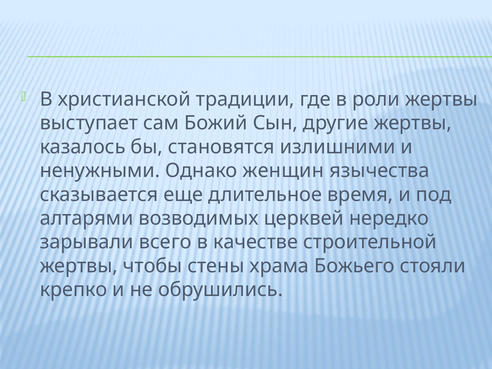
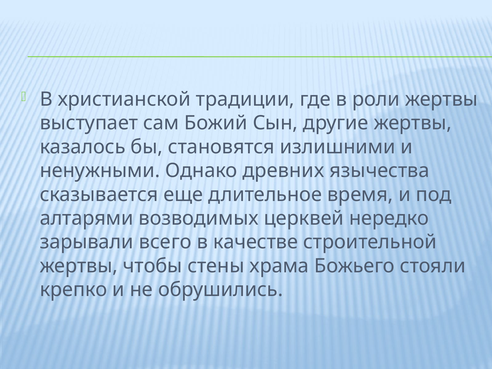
женщин: женщин -> древних (283, 171)
